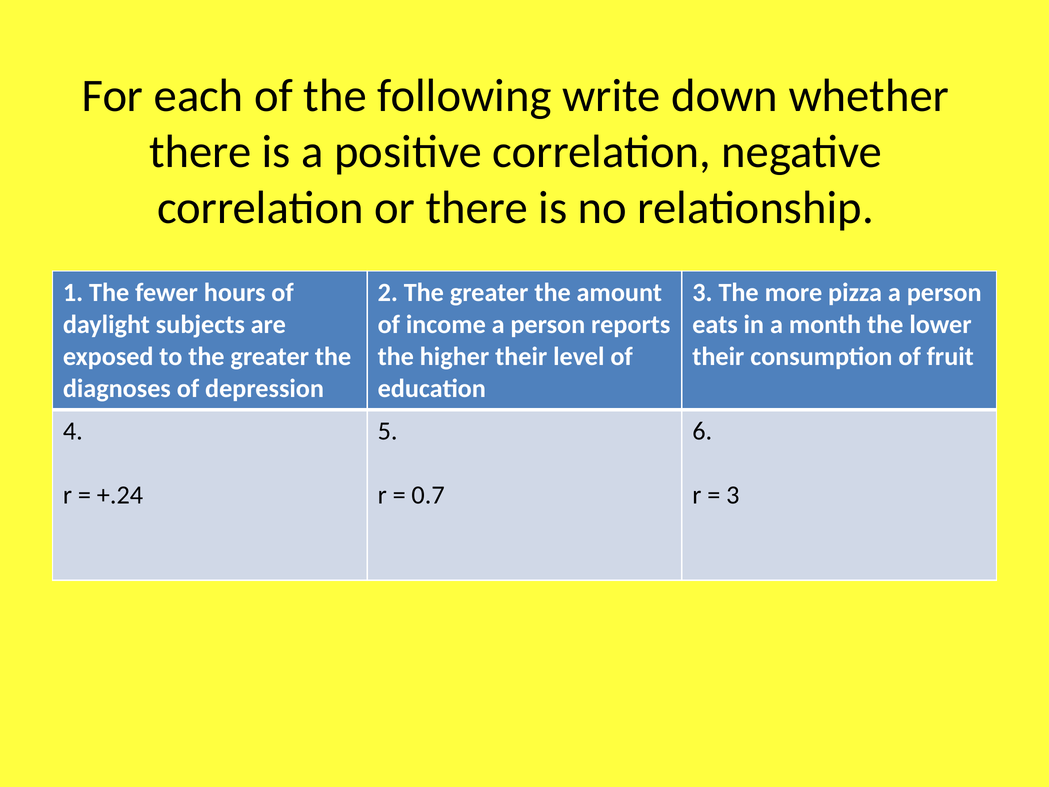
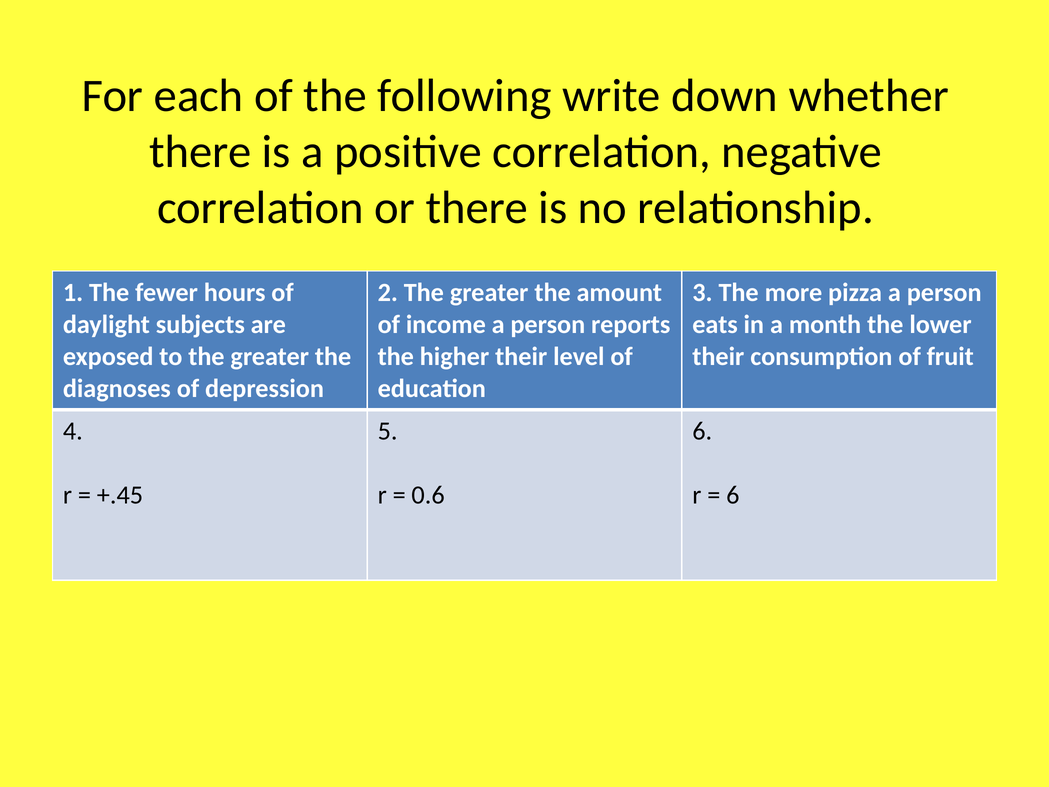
+.24: +.24 -> +.45 (120, 495)
0.7: 0.7 -> 0.6 (428, 495)
3: 3 -> 6 (733, 495)
